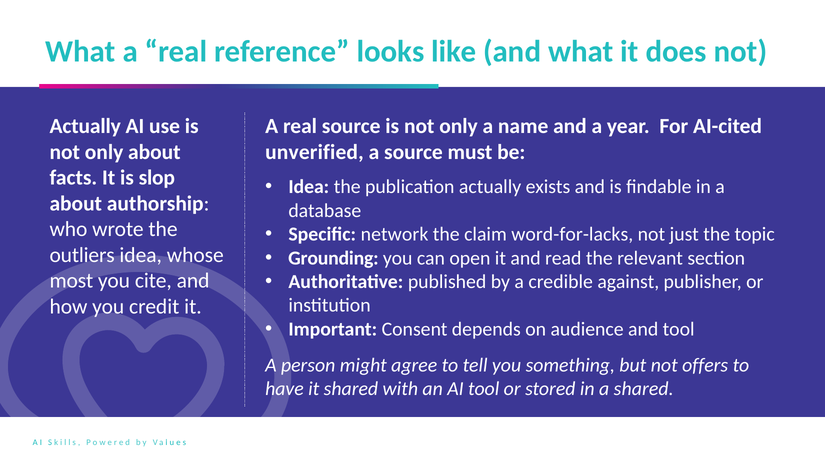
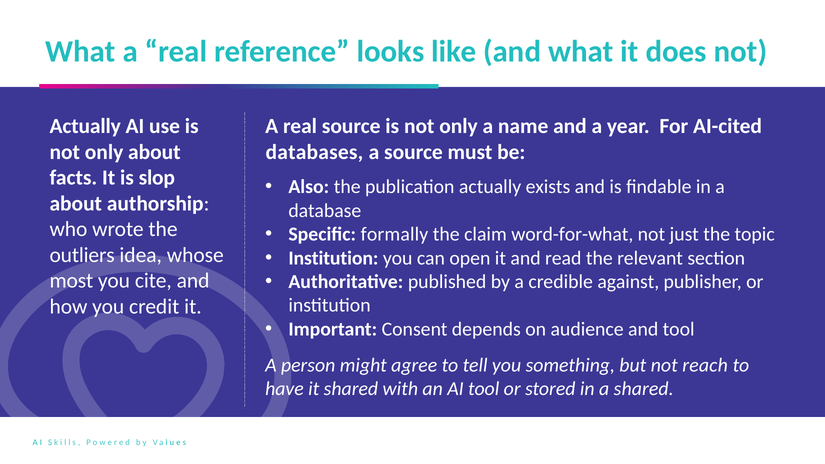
unverified: unverified -> databases (314, 152)
Idea: Idea -> Also (309, 187)
network: network -> formally (394, 234)
word-for-lacks: word-for-lacks -> word-for-what (572, 234)
Grounding: Grounding -> Institution (333, 258)
offers: offers -> reach (705, 365)
